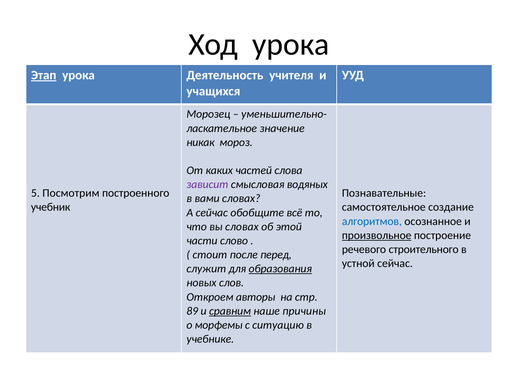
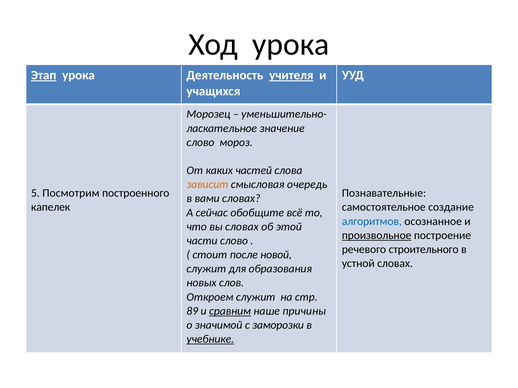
учителя underline: none -> present (291, 75)
никак: никак -> слово (200, 142)
зависит colour: purple -> orange (207, 185)
водяных: водяных -> очередь (307, 185)
учебник: учебник -> капелек (51, 207)
перед: перед -> новой (276, 255)
устной сейчас: сейчас -> словах (395, 264)
образования underline: present -> none (280, 269)
Откроем авторы: авторы -> служит (256, 297)
морфемы: морфемы -> значимой (219, 325)
ситуацию: ситуацию -> заморозки (278, 325)
учебнике underline: none -> present (210, 339)
